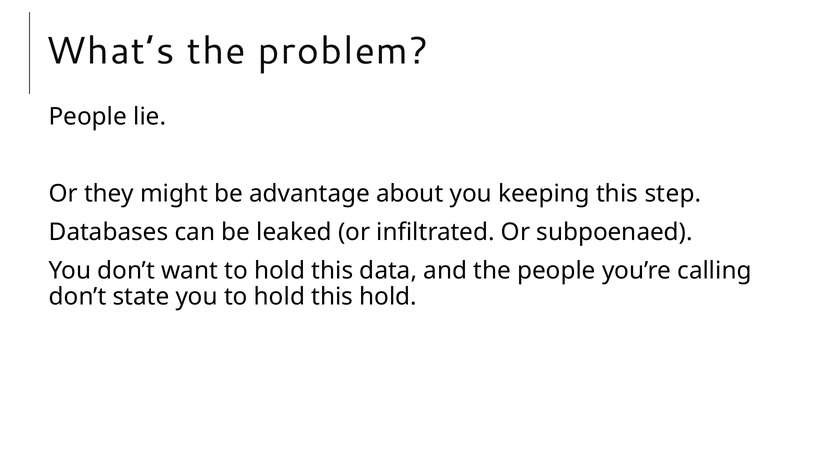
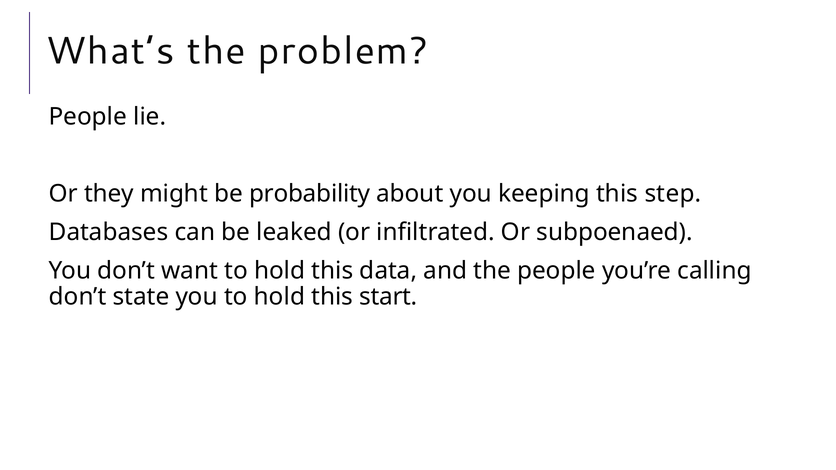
advantage: advantage -> probability (310, 194)
this hold: hold -> start (388, 297)
